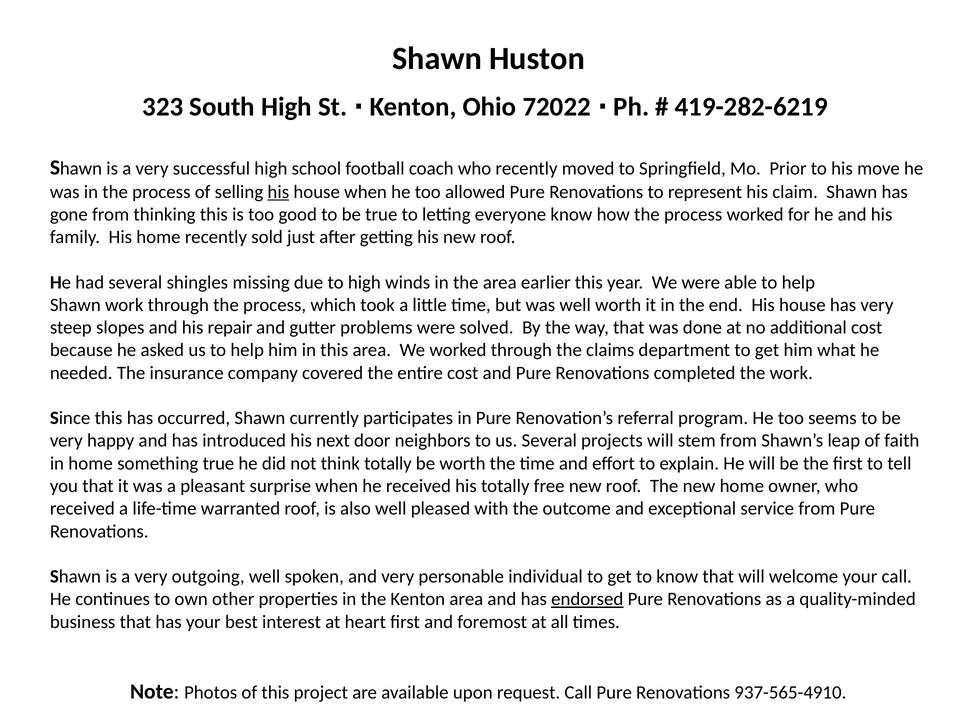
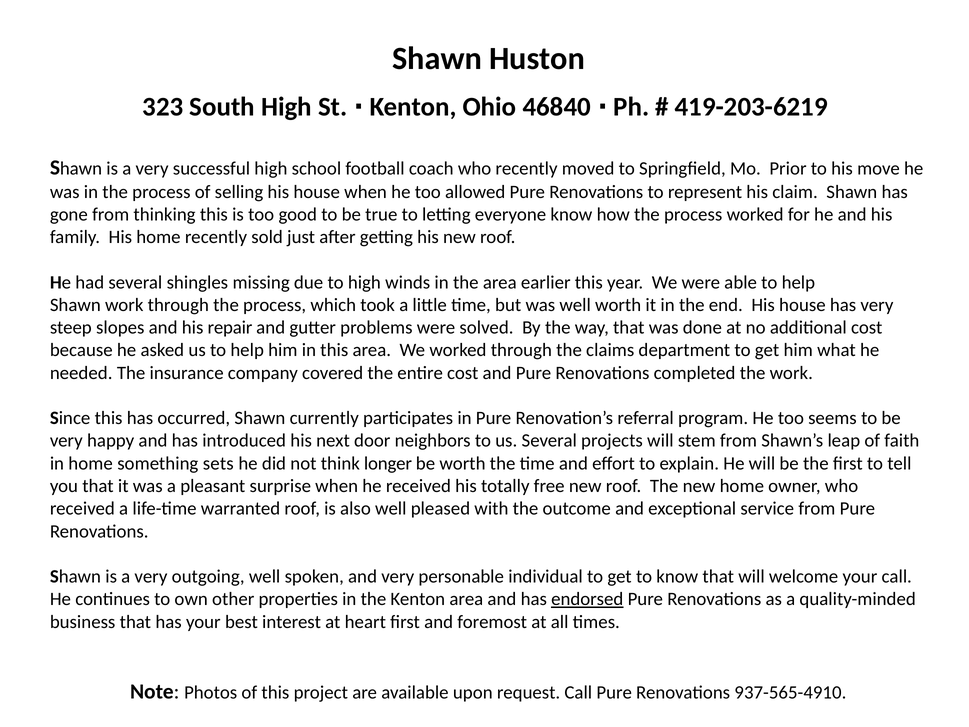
72022: 72022 -> 46840 (557, 107)
419-282-6219: 419-282-6219 -> 419-203-6219 (751, 107)
his underline: present -> none (278, 192)
something true: true -> sets (218, 463)
think totally: totally -> longer (388, 463)
